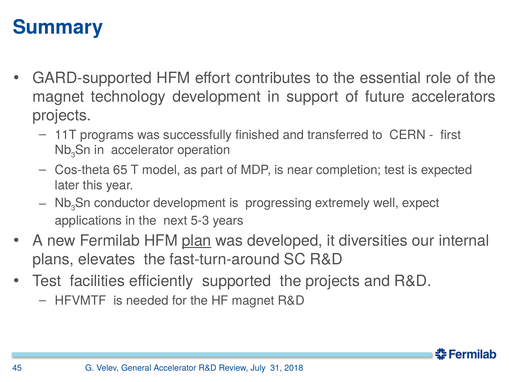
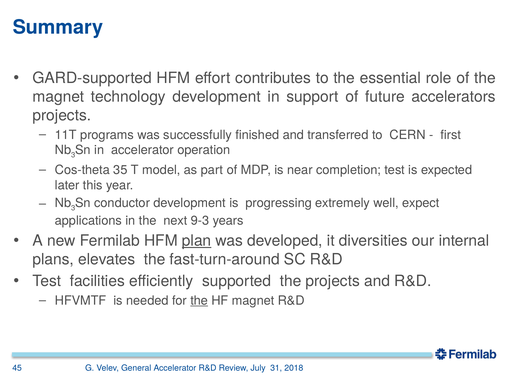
65: 65 -> 35 (120, 170)
5-3: 5-3 -> 9-3 (200, 220)
the underline: none -> present (199, 300)
